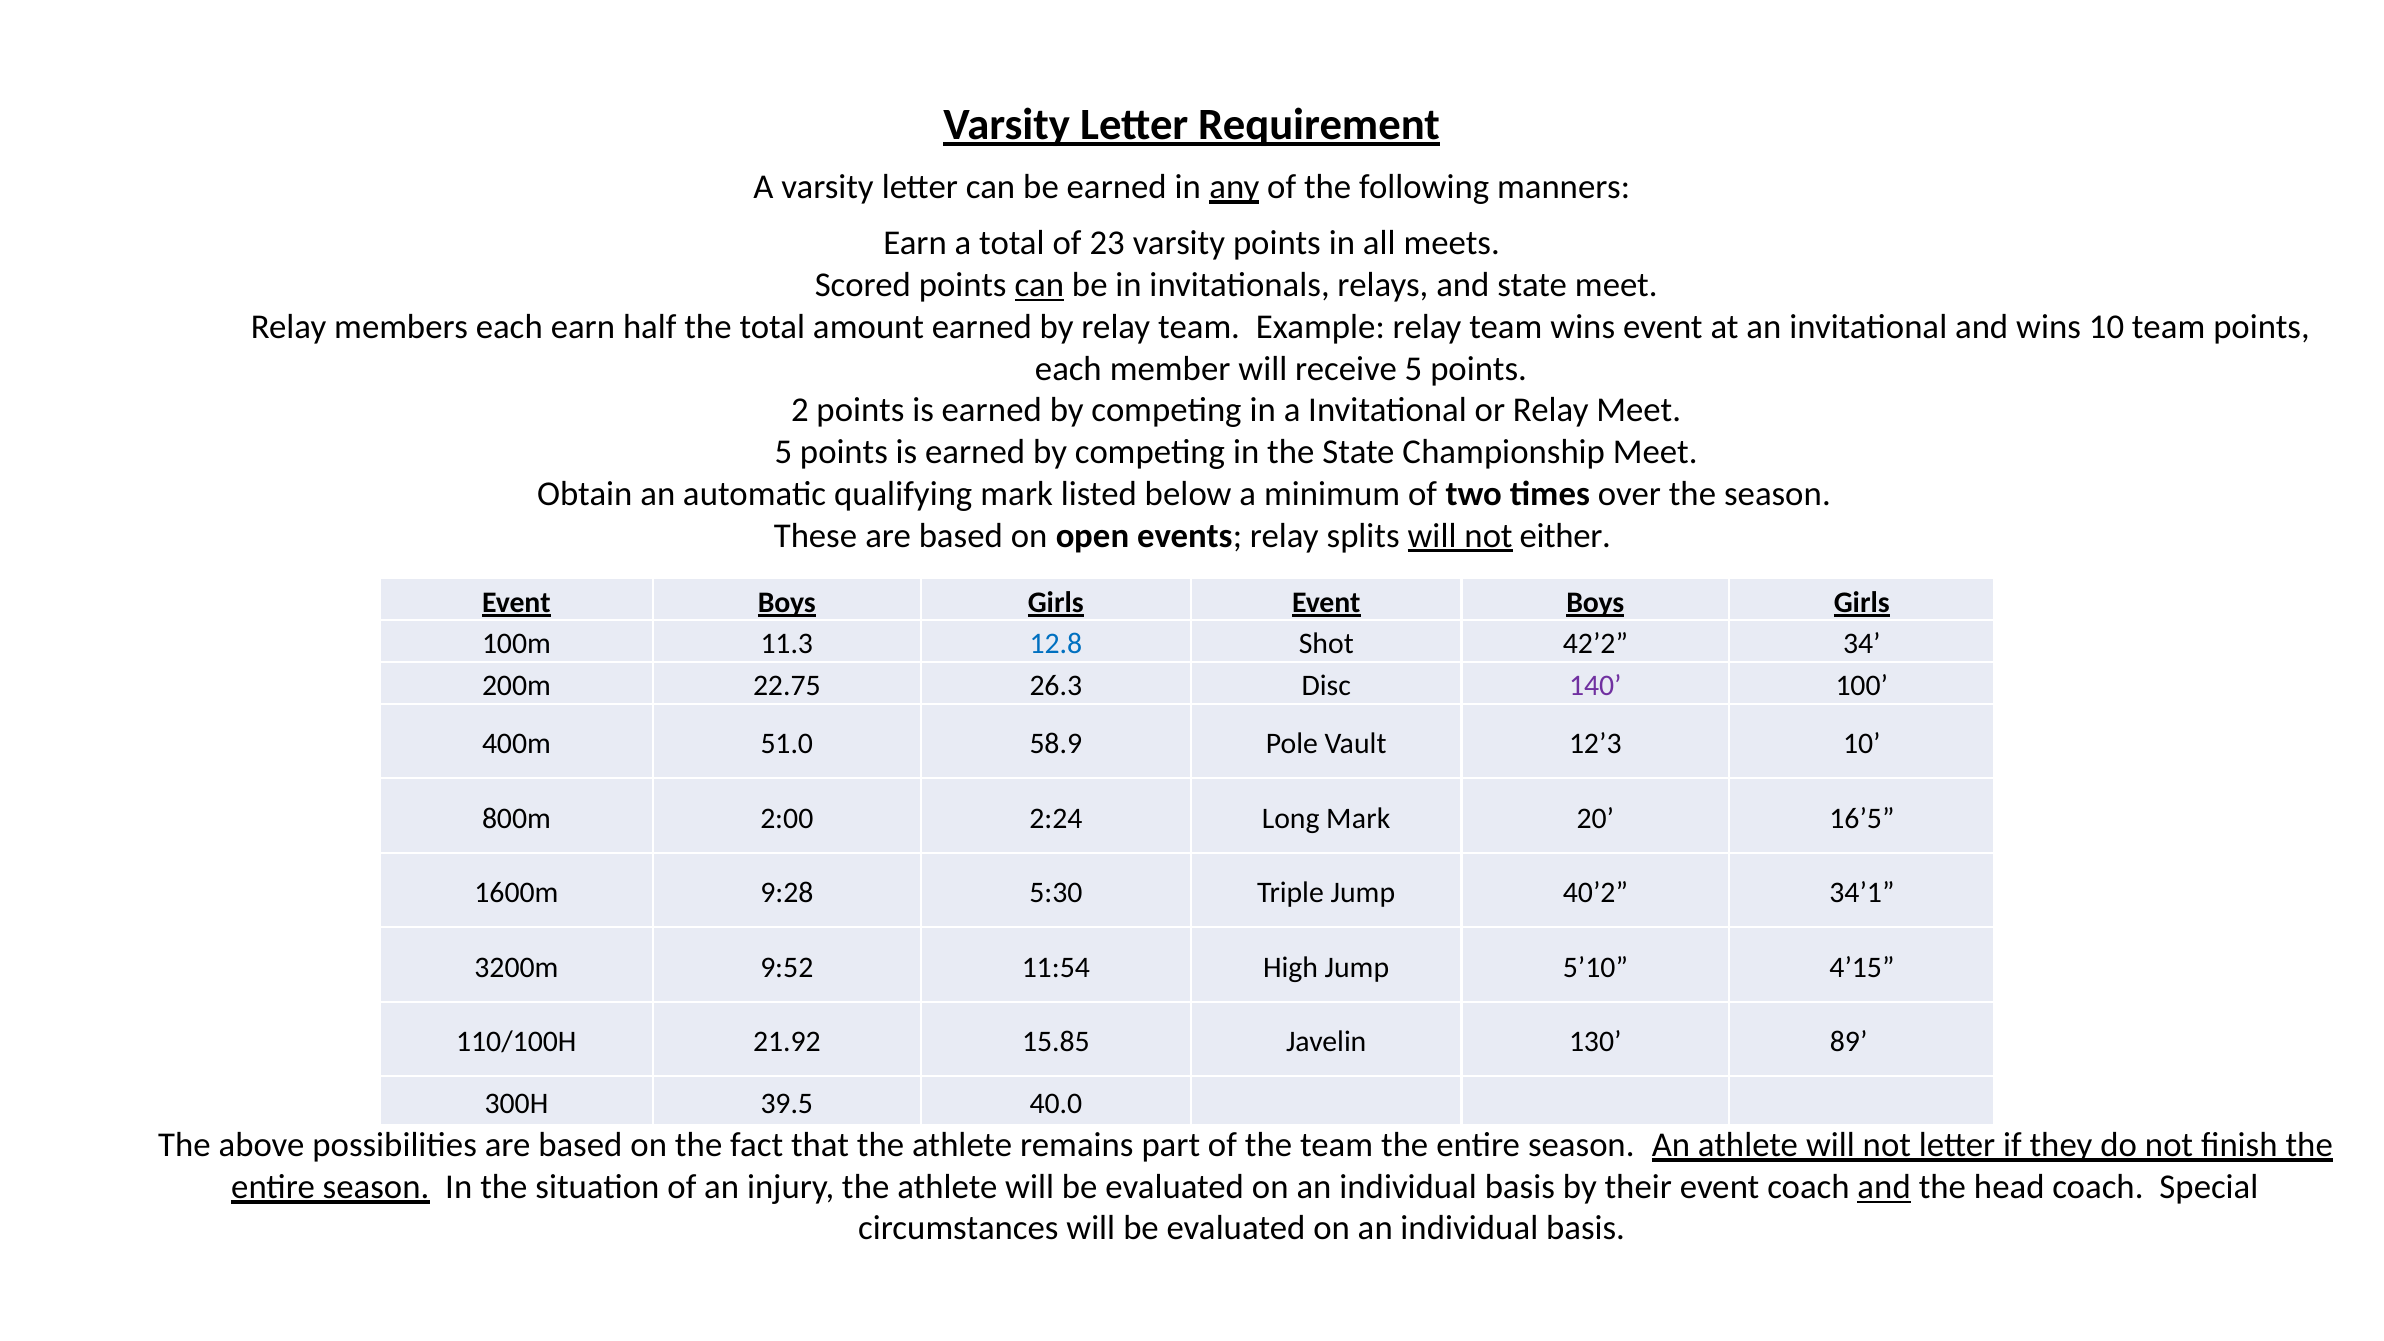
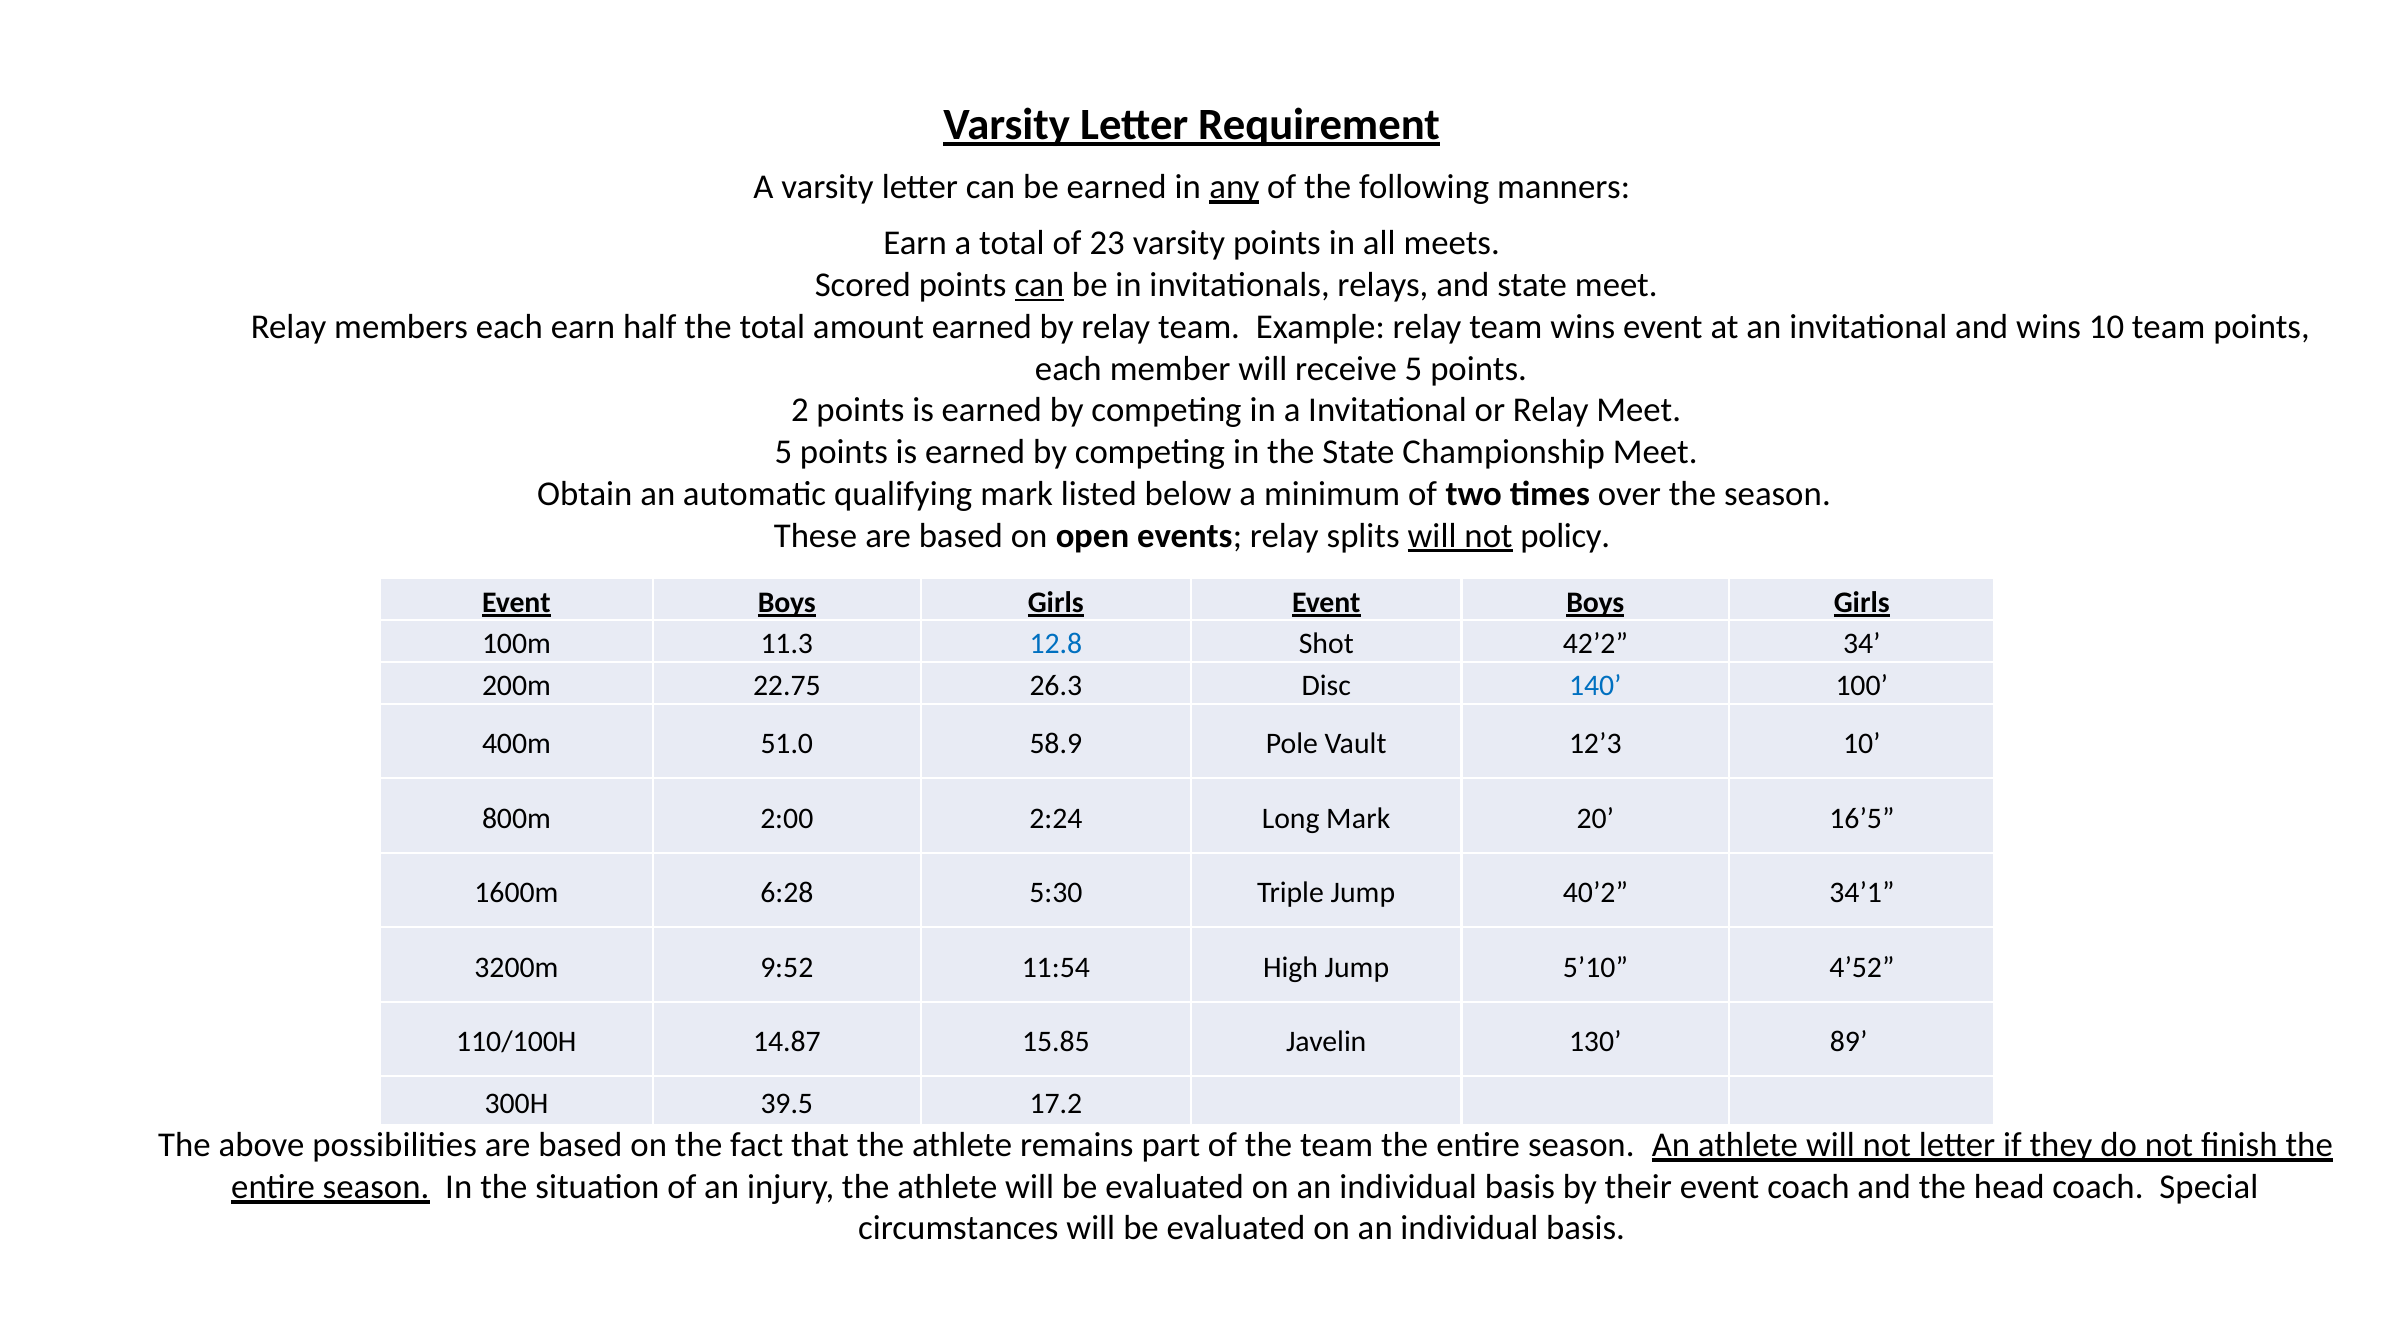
either: either -> policy (1565, 536)
140 colour: purple -> blue (1595, 686)
9:28: 9:28 -> 6:28 (787, 893)
4’15: 4’15 -> 4’52 (1862, 967)
21.92: 21.92 -> 14.87 (787, 1042)
40.0: 40.0 -> 17.2 (1056, 1103)
and underline: present -> none (1884, 1187)
